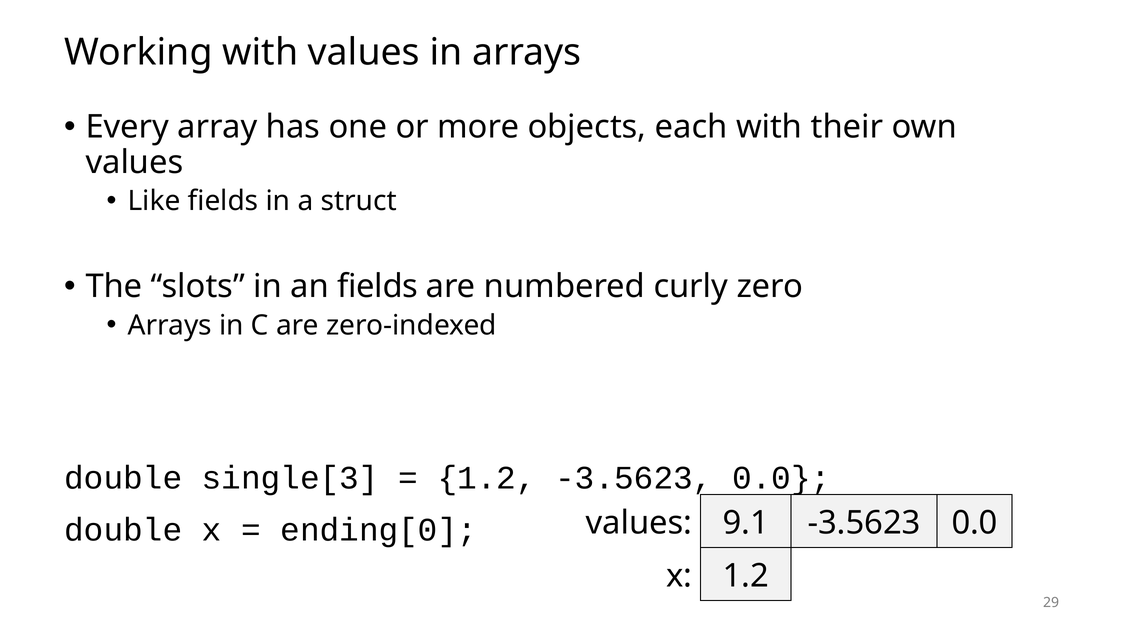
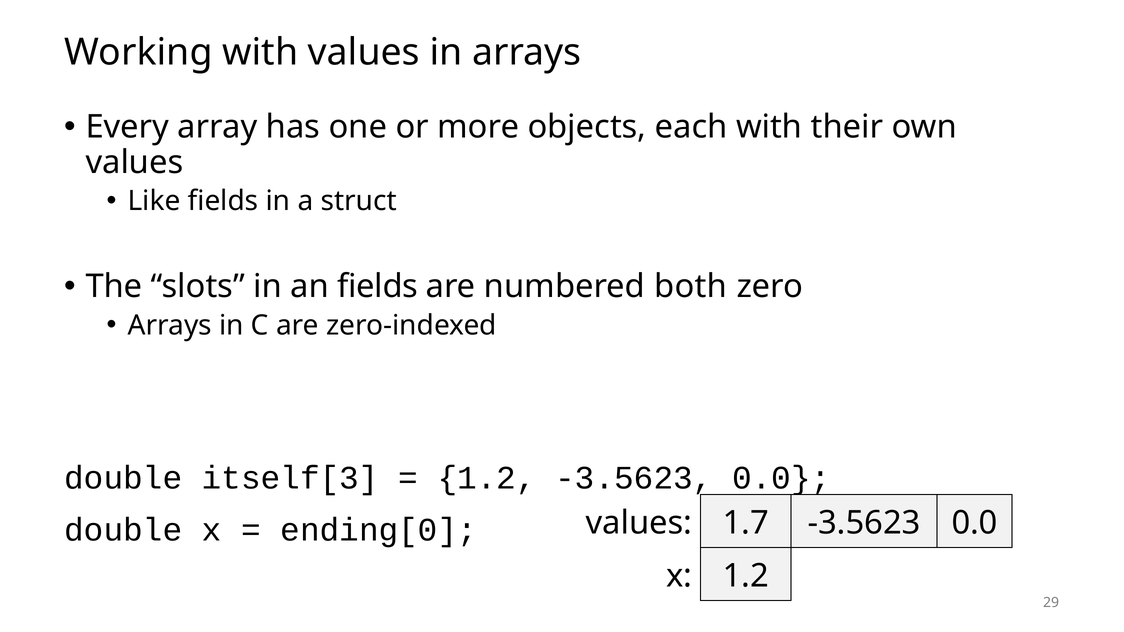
curly: curly -> both (691, 287)
single[3: single[3 -> itself[3 (290, 478)
9.1: 9.1 -> 1.7 (746, 523)
